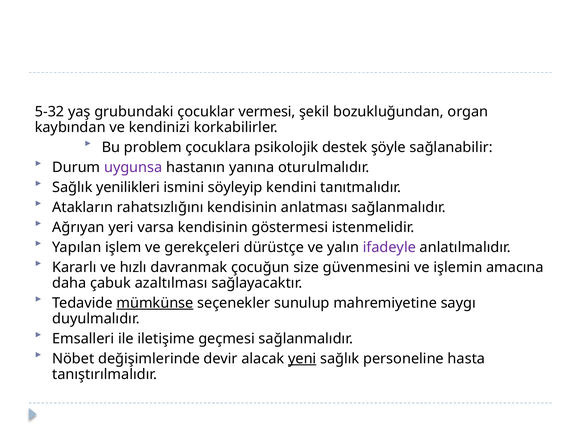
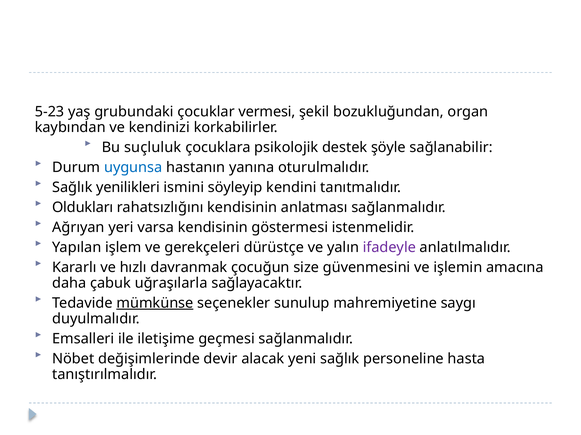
5-32: 5-32 -> 5-23 (50, 112)
problem: problem -> suçluluk (153, 148)
uygunsa colour: purple -> blue (133, 168)
Atakların: Atakların -> Oldukları (83, 208)
azaltılması: azaltılması -> uğraşılarla (171, 283)
yeni underline: present -> none (302, 359)
